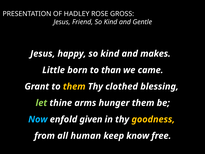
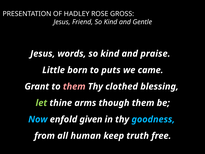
happy: happy -> words (72, 54)
makes: makes -> praise (155, 54)
than: than -> puts (111, 70)
them colour: yellow -> pink (74, 86)
hunger: hunger -> though (114, 103)
goodness colour: yellow -> light blue (153, 119)
know: know -> truth (138, 136)
